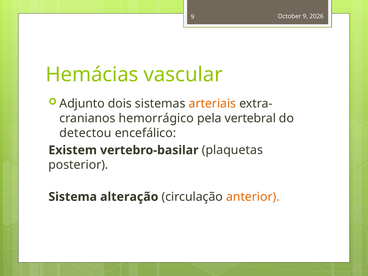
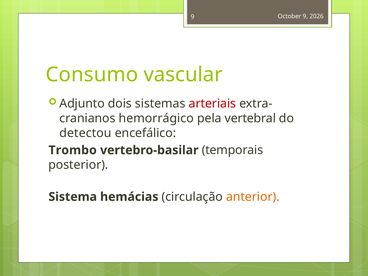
Hemácias: Hemácias -> Consumo (92, 75)
arteriais colour: orange -> red (212, 104)
Existem: Existem -> Trombo (73, 150)
plaquetas: plaquetas -> temporais (232, 150)
alteração: alteração -> hemácias (129, 197)
